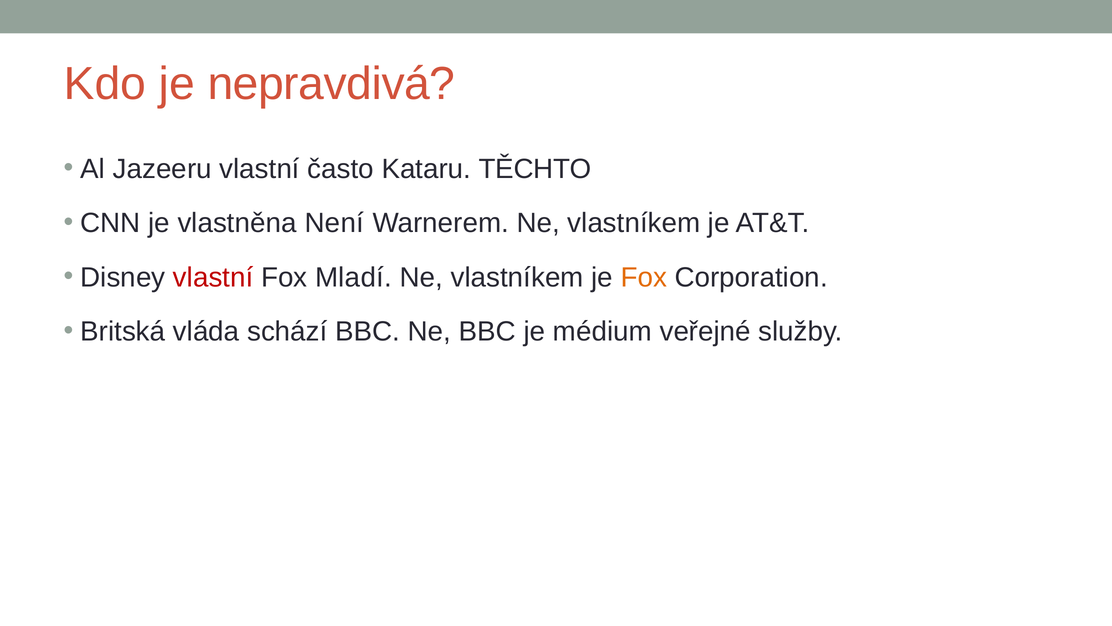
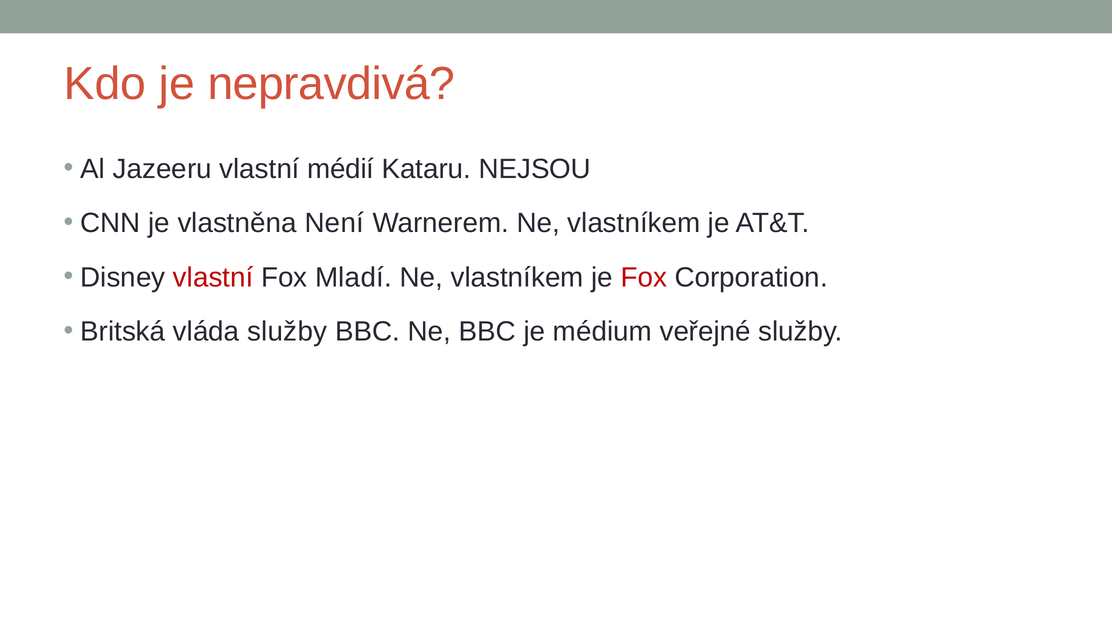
často: často -> médií (341, 169)
TĚCHTO: TĚCHTO -> NEJSOU (535, 169)
Fox colour: orange -> red (644, 277)
vláda schází: schází -> služby (287, 331)
